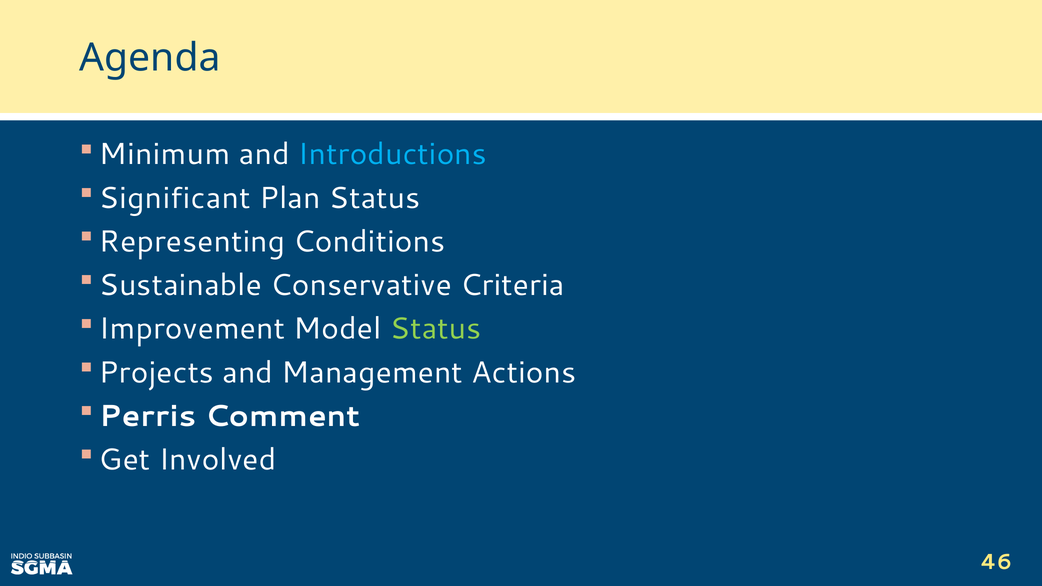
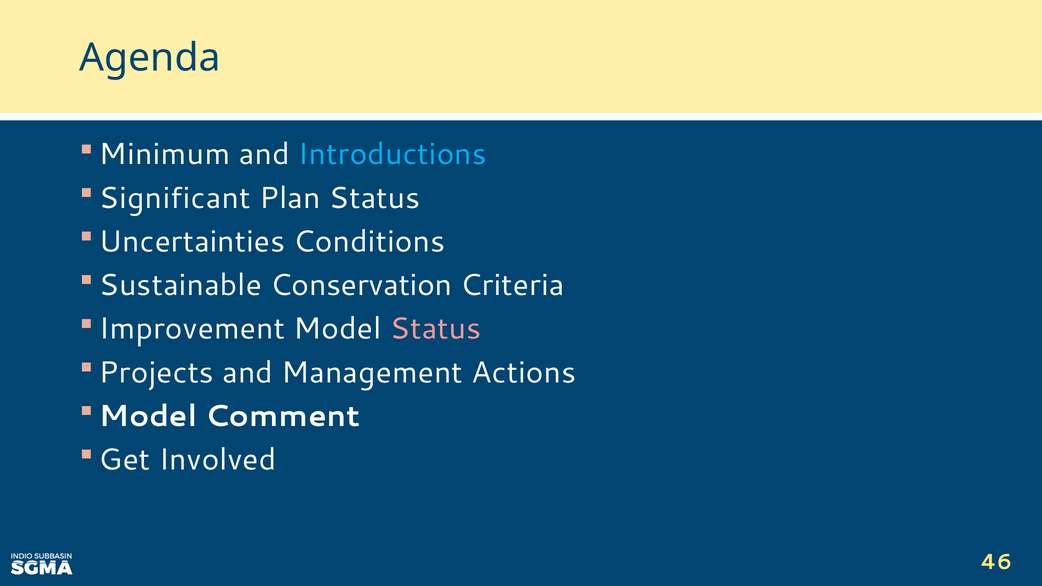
Representing: Representing -> Uncertainties (192, 242)
Conservative: Conservative -> Conservation (361, 285)
Status colour: light green -> pink (436, 329)
Perris: Perris -> Model (148, 416)
